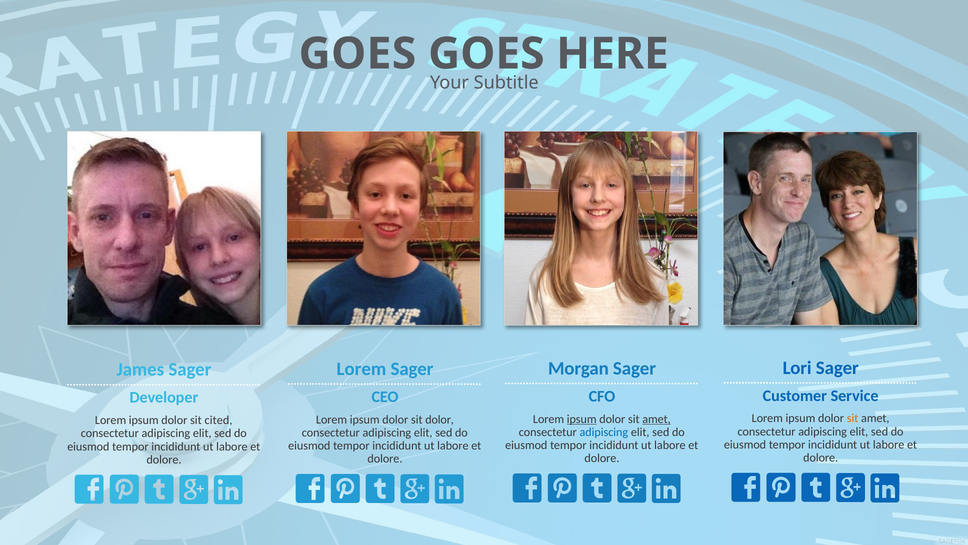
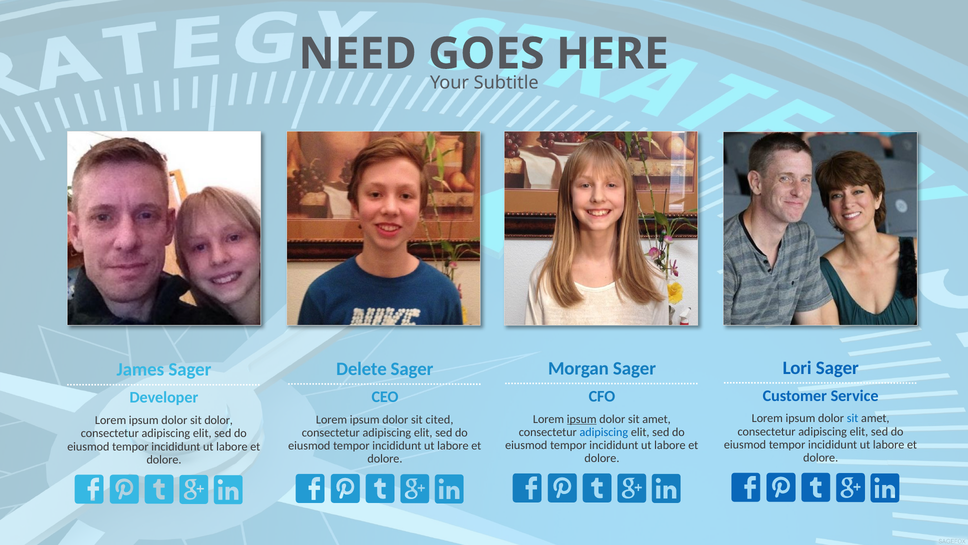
GOES: GOES -> NEED (358, 54)
Lorem: Lorem -> Delete (362, 369)
sit colour: orange -> blue (853, 418)
amet underline: present -> none (657, 419)
sit dolor: dolor -> cited (439, 419)
sit cited: cited -> dolor (219, 420)
